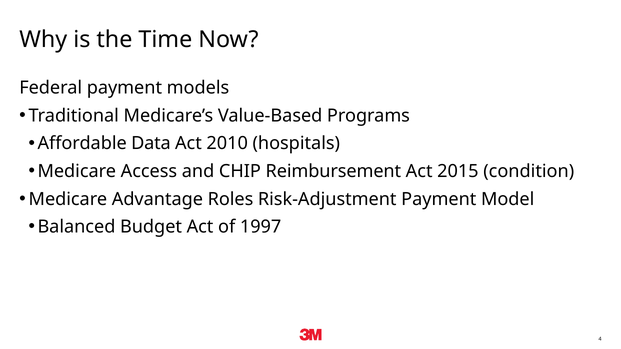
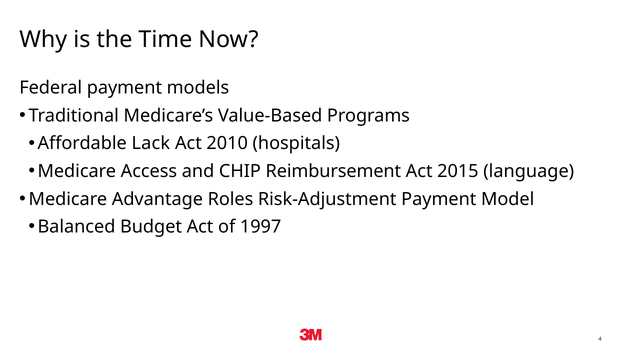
Data: Data -> Lack (151, 144)
condition: condition -> language (529, 171)
